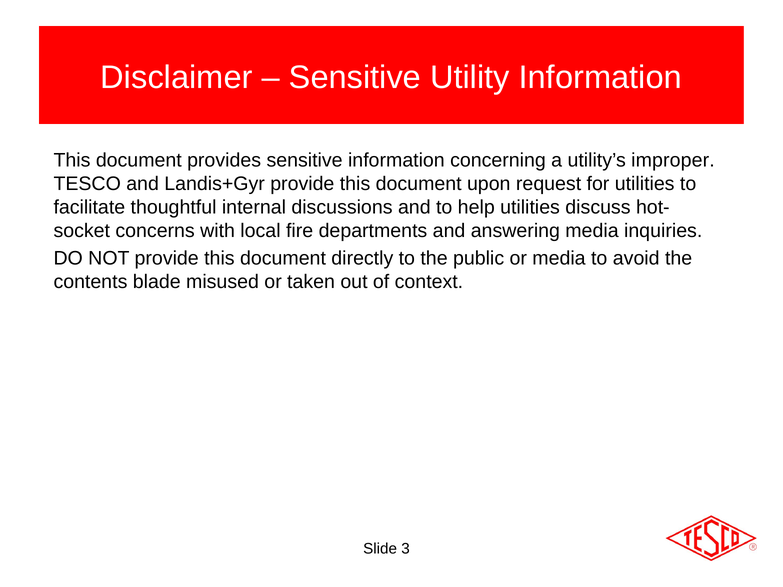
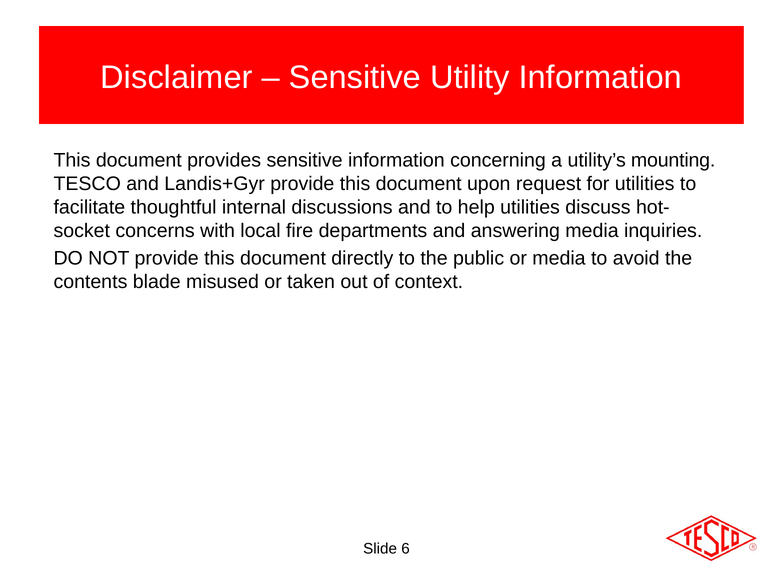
improper: improper -> mounting (673, 161)
3: 3 -> 6 (406, 549)
